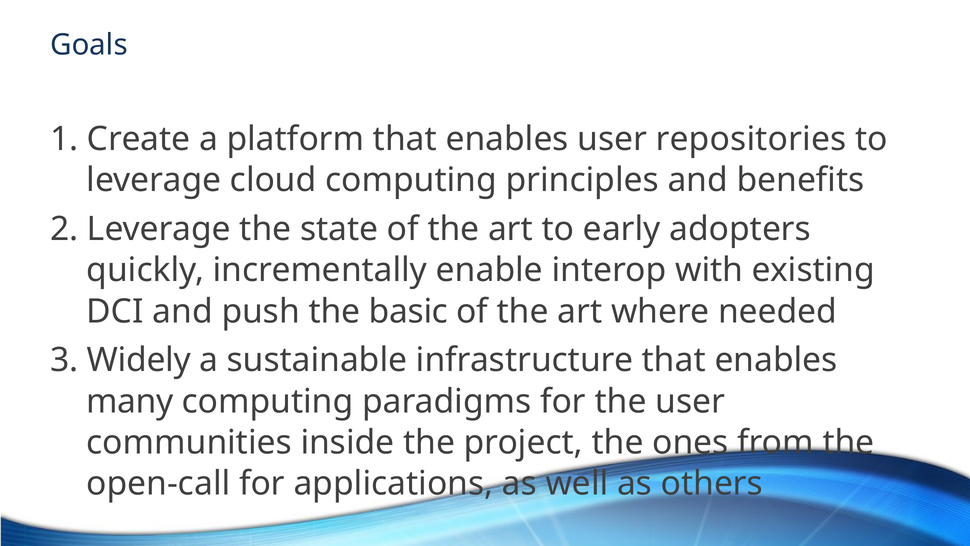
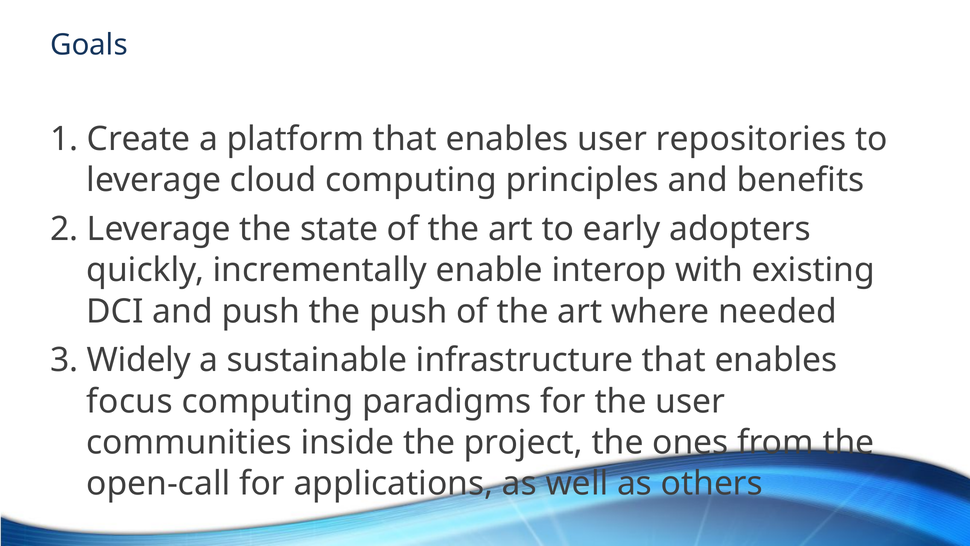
the basic: basic -> push (408, 311)
many: many -> focus (130, 401)
